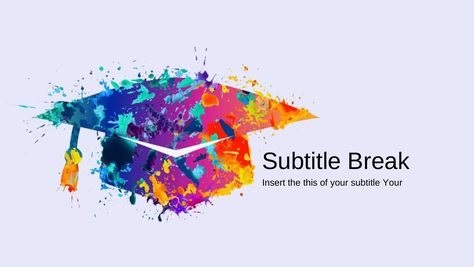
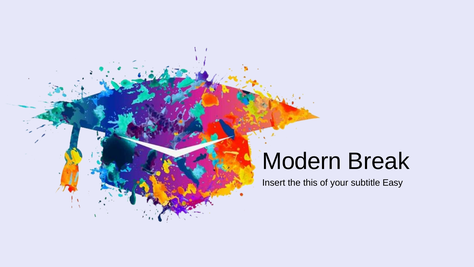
Subtitle: Subtitle -> Modern (302, 161)
subtitle Your: Your -> Easy (393, 182)
